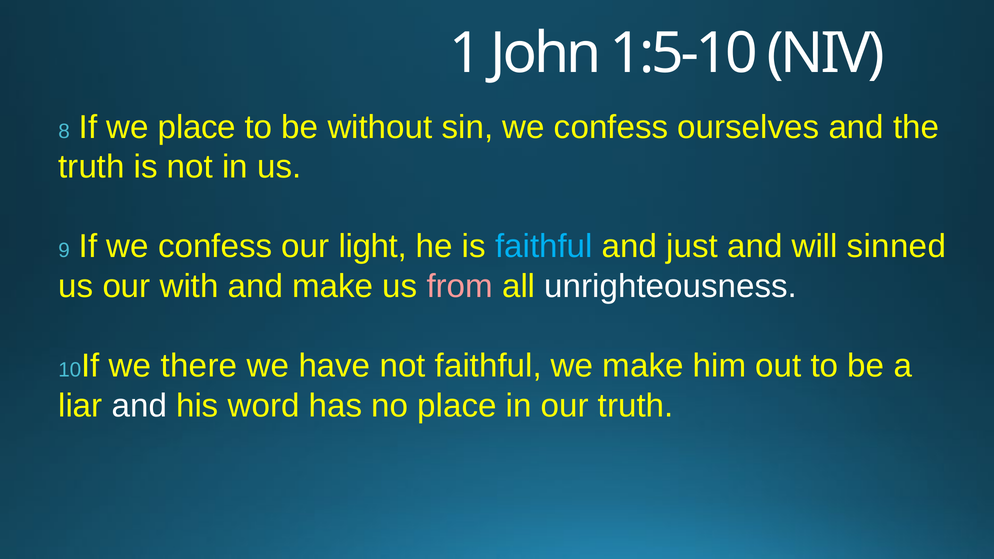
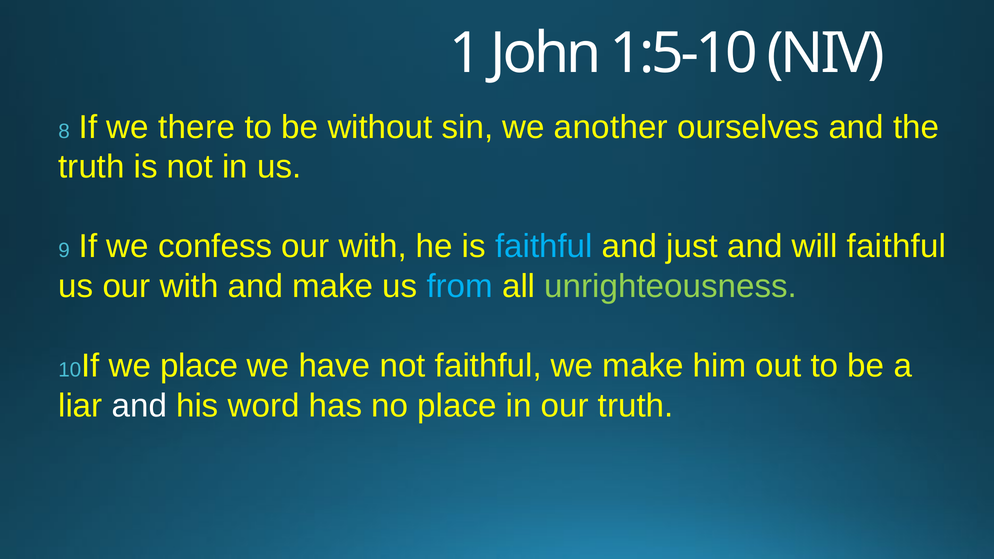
we place: place -> there (197, 127)
sin we confess: confess -> another (611, 127)
confess our light: light -> with (373, 247)
will sinned: sinned -> faithful (897, 247)
from colour: pink -> light blue (460, 286)
unrighteousness colour: white -> light green (671, 286)
we there: there -> place (199, 366)
